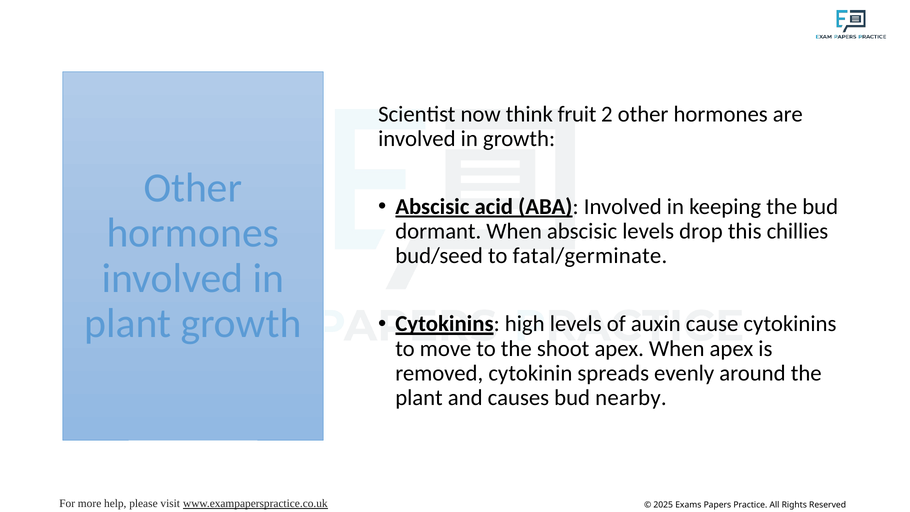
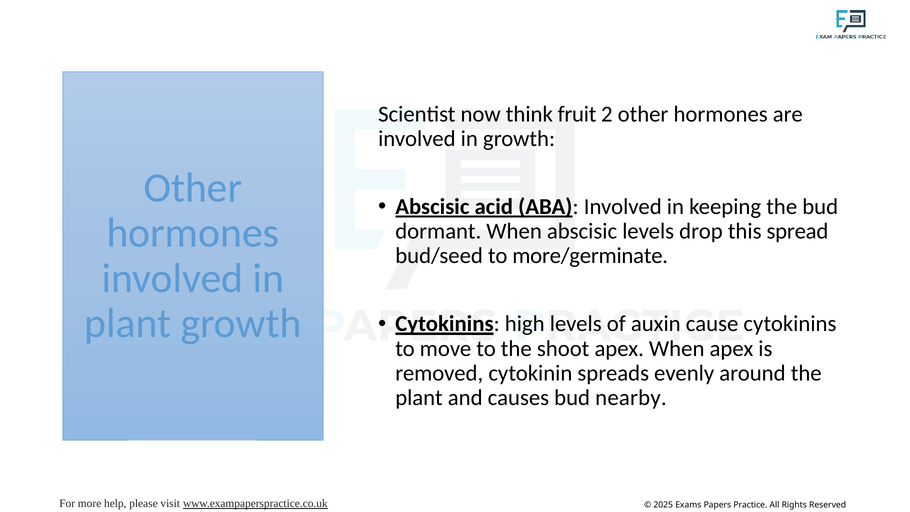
chillies: chillies -> spread (797, 231)
fatal/germinate: fatal/germinate -> more/germinate (590, 256)
